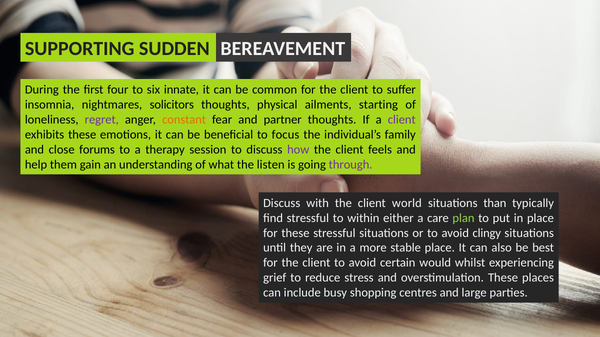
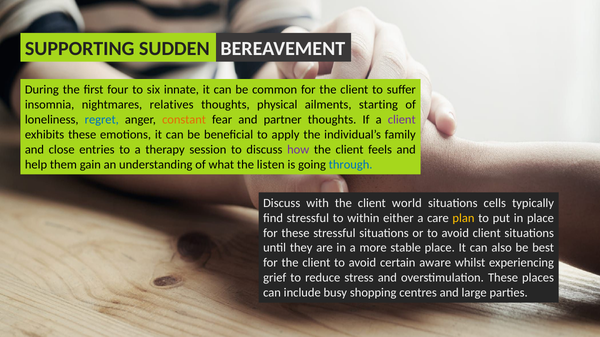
solicitors: solicitors -> relatives (172, 105)
regret colour: purple -> blue (102, 120)
focus: focus -> apply (286, 135)
forums: forums -> entries (97, 150)
through colour: purple -> blue (351, 165)
than: than -> cells (495, 203)
plan colour: light green -> yellow (463, 218)
avoid clingy: clingy -> client (487, 233)
would: would -> aware (435, 263)
